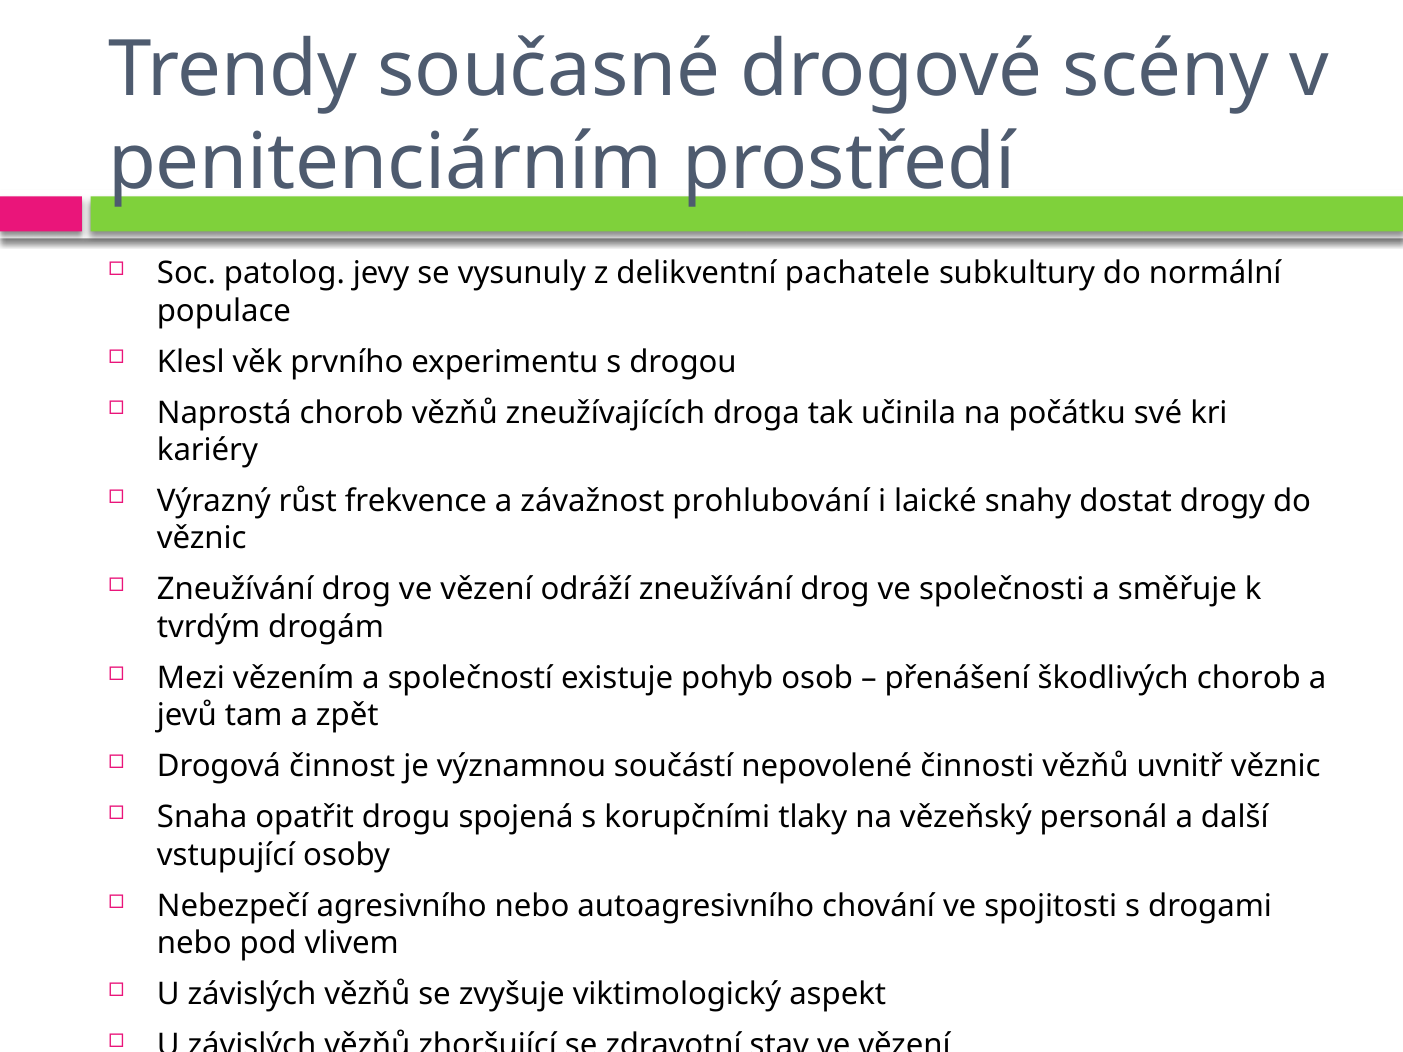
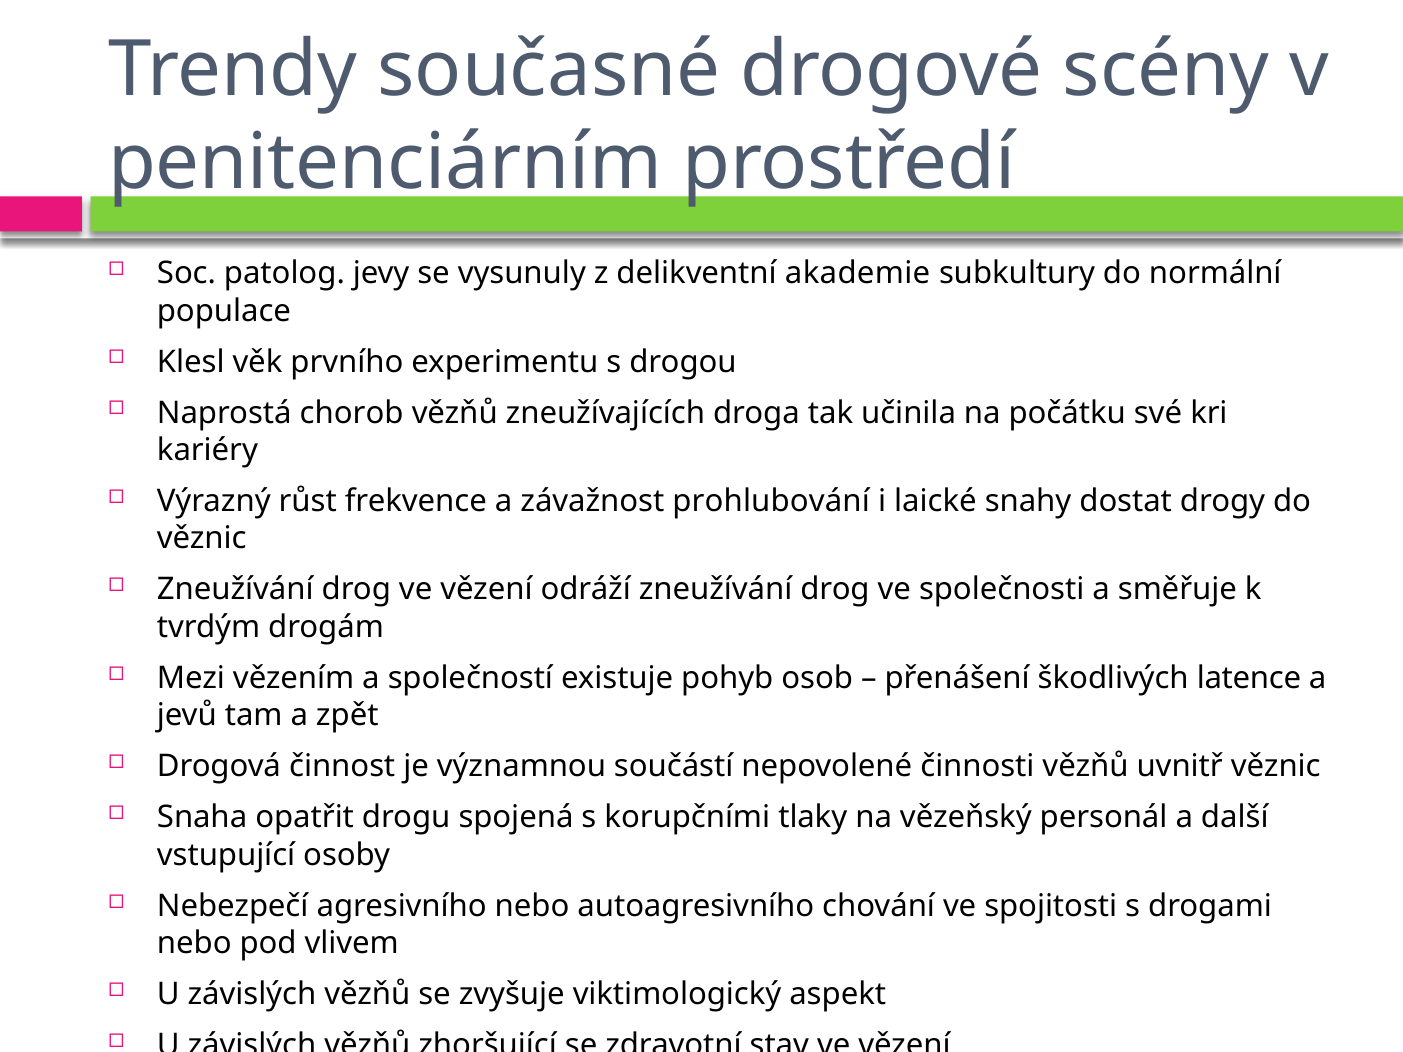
pachatele: pachatele -> akademie (858, 273)
škodlivých chorob: chorob -> latence (1249, 678)
